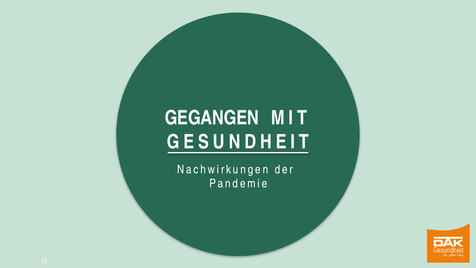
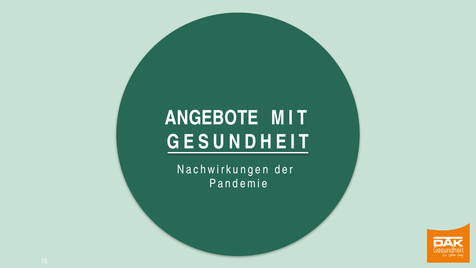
GEGANGEN: GEGANGEN -> ANGEBOTE (212, 118)
